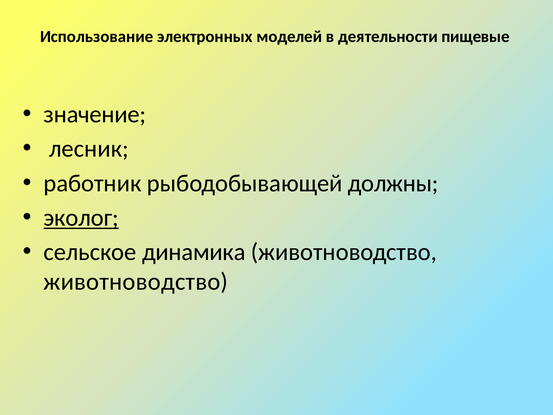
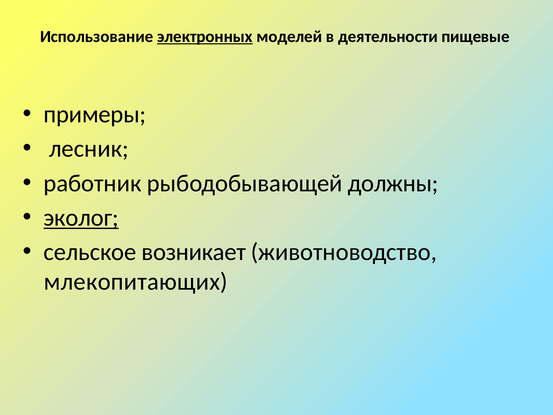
электронных underline: none -> present (205, 37)
значение: значение -> примеры (95, 114)
динамика: динамика -> возникает (194, 252)
животноводство: животноводство -> млекопитающих (136, 281)
